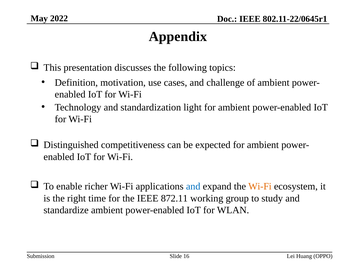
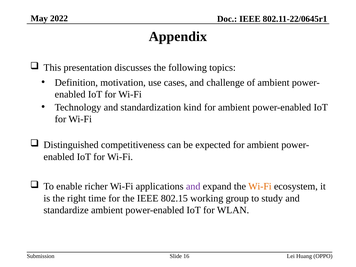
light: light -> kind (193, 107)
and colour: blue -> purple (193, 186)
872.11: 872.11 -> 802.15 (174, 198)
